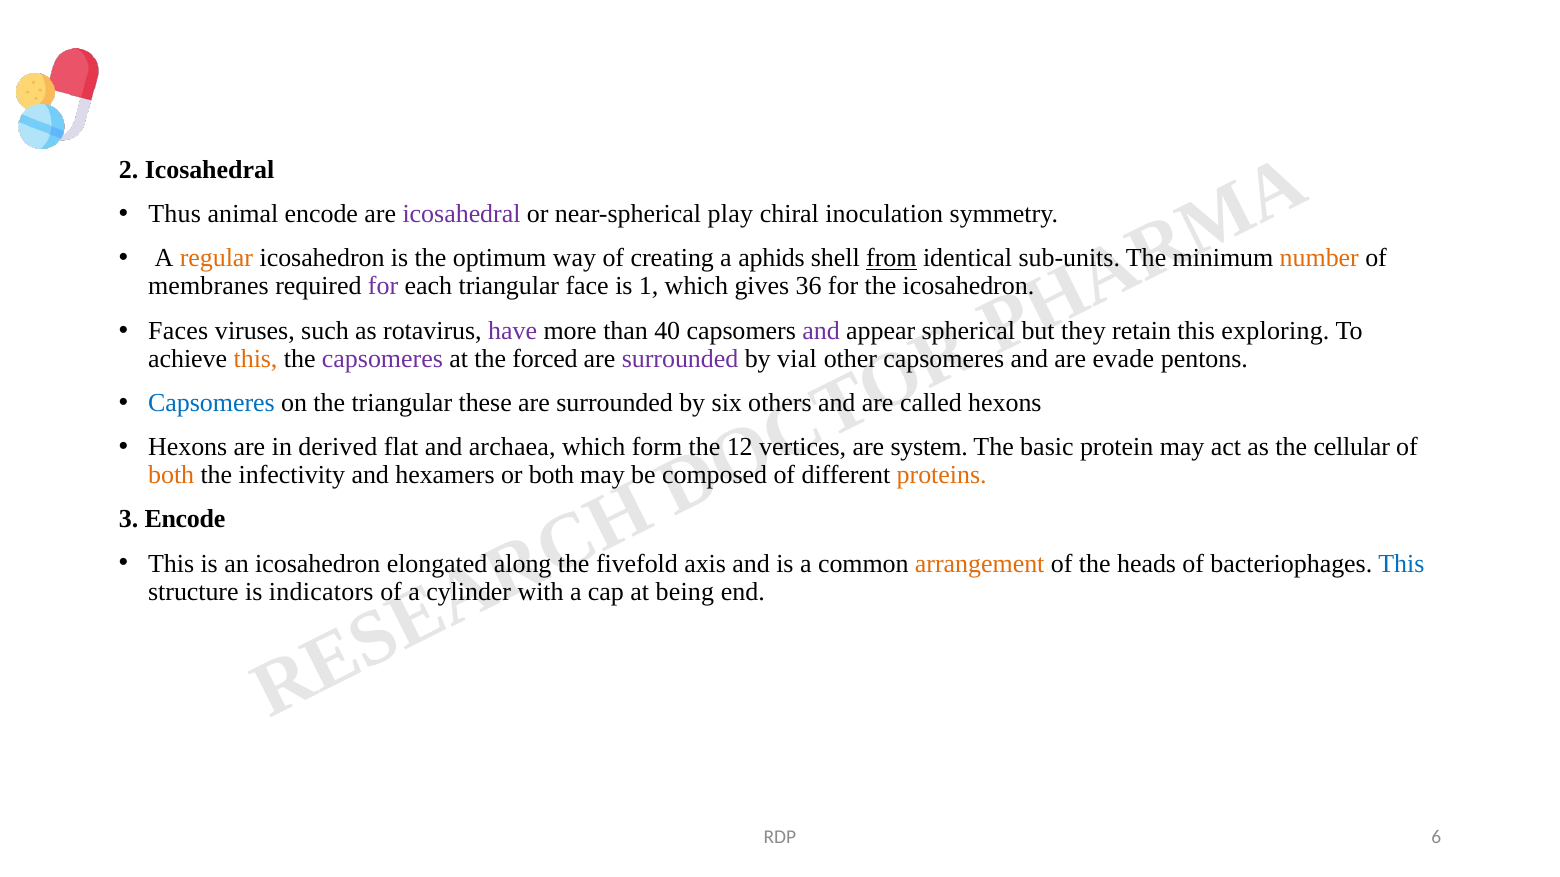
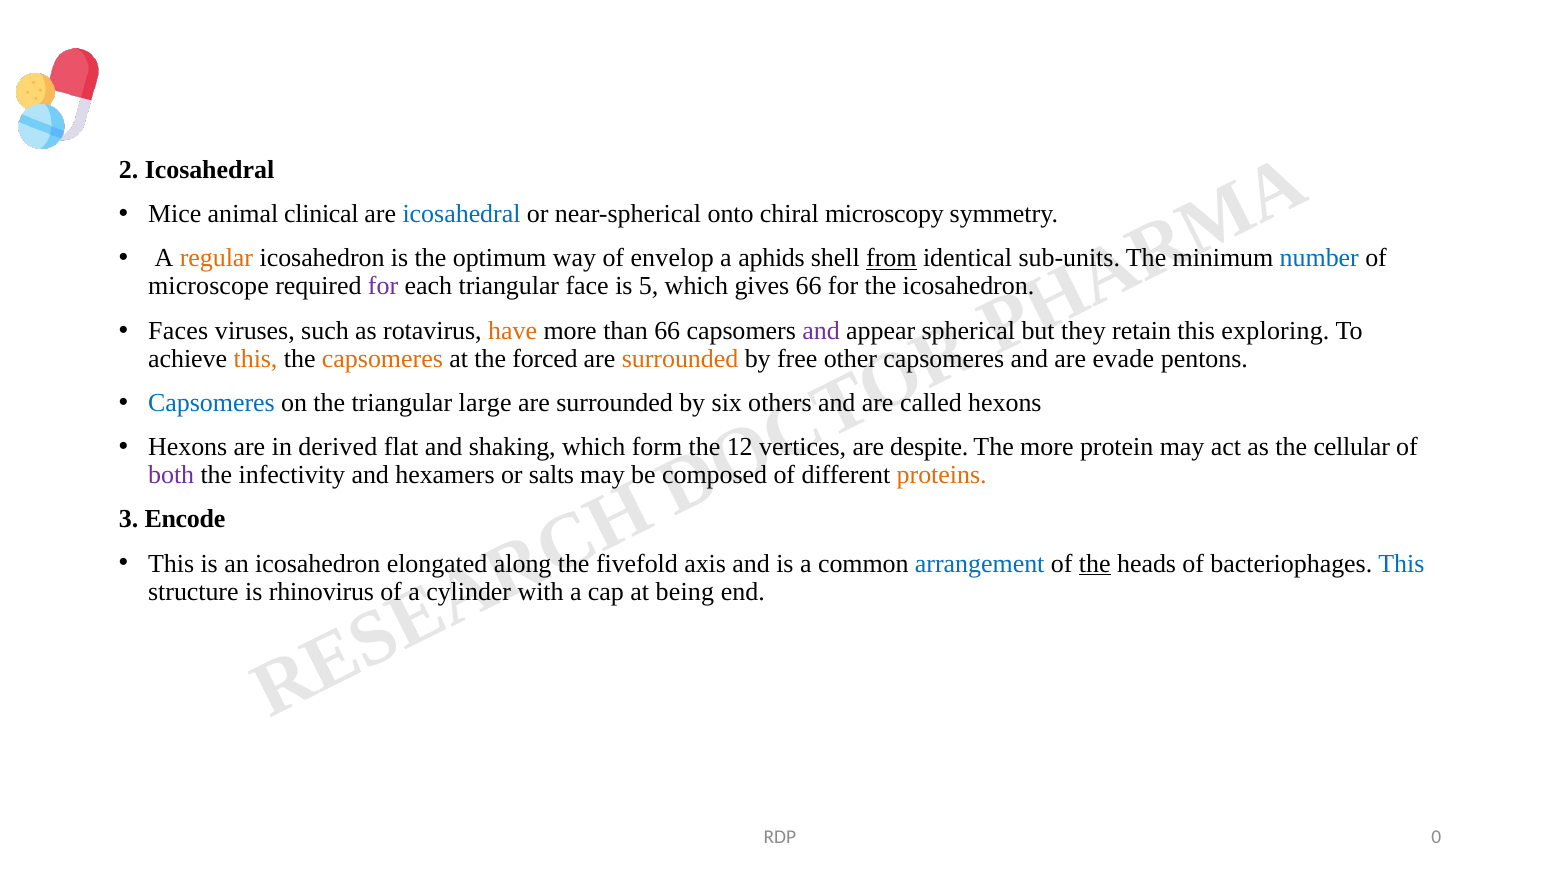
Thus: Thus -> Mice (175, 214)
animal encode: encode -> clinical (321, 214)
icosahedral colour: purple -> blue (462, 214)
play: play -> onto (731, 214)
inoculation: inoculation -> microscopy (884, 214)
creating: creating -> envelop (672, 258)
number colour: orange -> blue (1319, 258)
membranes: membranes -> microscope (209, 287)
1: 1 -> 5 (649, 287)
gives 36: 36 -> 66 (809, 287)
have colour: purple -> orange (513, 331)
than 40: 40 -> 66 (667, 331)
capsomeres colour: purple -> orange (382, 359)
surrounded colour: purple -> orange (680, 359)
vial: vial -> free (797, 359)
these: these -> large (485, 403)
archaea: archaea -> shaking (512, 447)
system: system -> despite (929, 447)
The basic: basic -> more (1047, 447)
both colour: orange -> purple (171, 475)
or both: both -> salts (552, 475)
arrangement colour: orange -> blue (980, 564)
the underline: none -> present (1095, 564)
indicators: indicators -> rhinovirus (321, 592)
6: 6 -> 0 (1436, 838)
